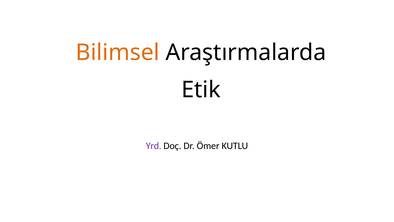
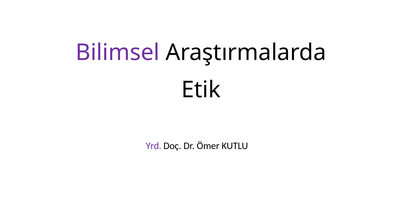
Bilimsel colour: orange -> purple (118, 52)
